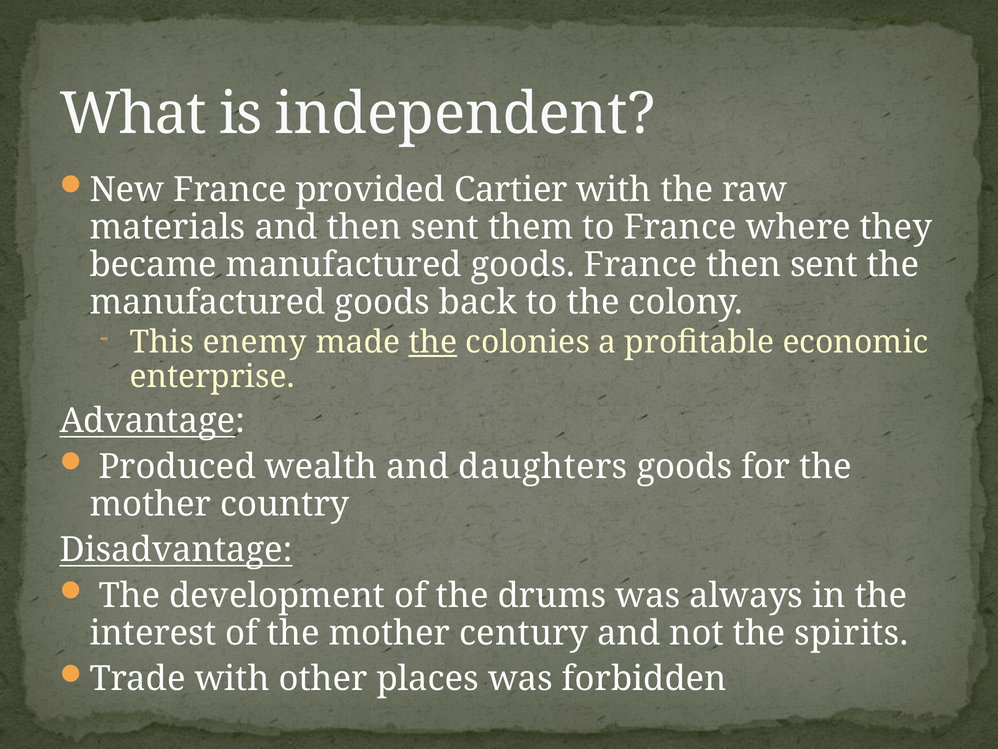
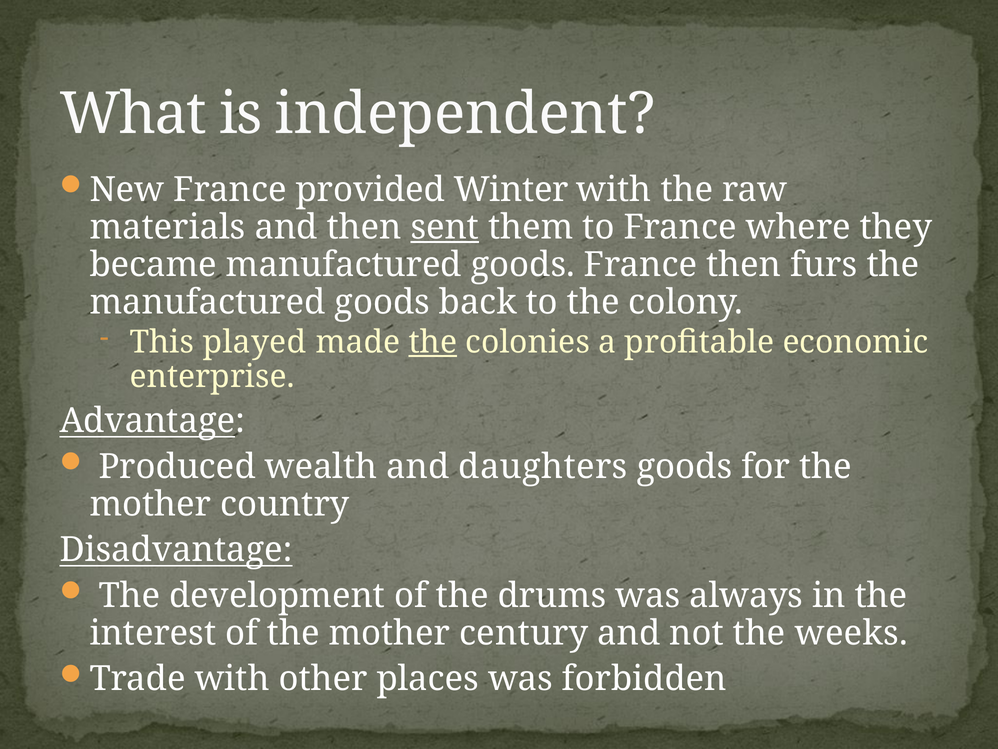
Cartier: Cartier -> Winter (511, 190)
sent underline: none -> present (445, 227)
France then sent: sent -> furs (824, 265)
enemy: enemy -> played (255, 342)
spirits: spirits -> weeks (851, 633)
